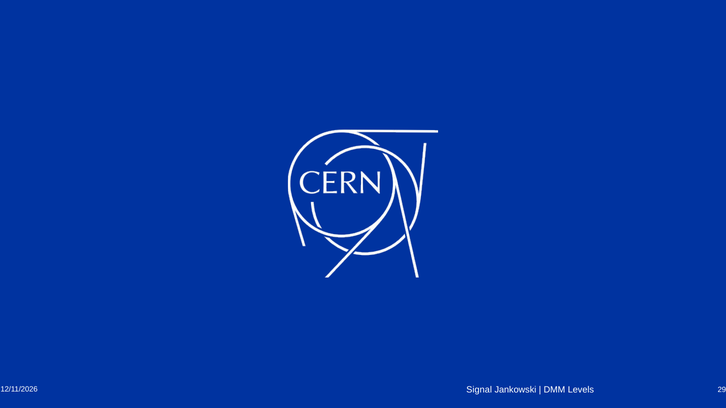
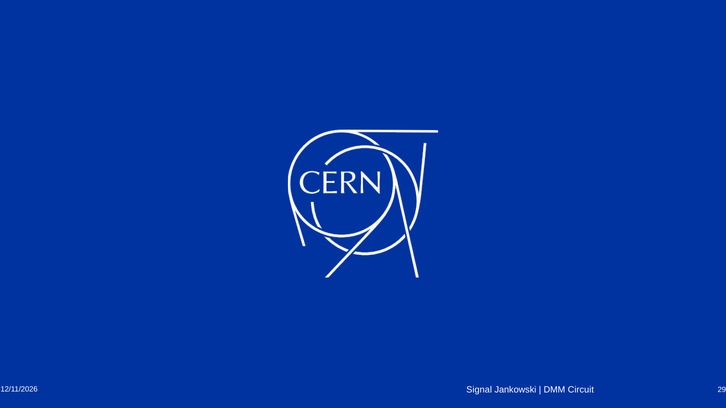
Levels: Levels -> Circuit (581, 390)
